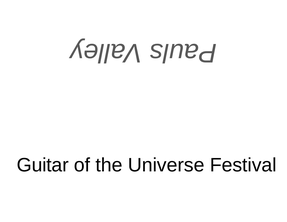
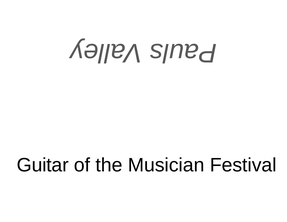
Universe: Universe -> Musician (166, 165)
